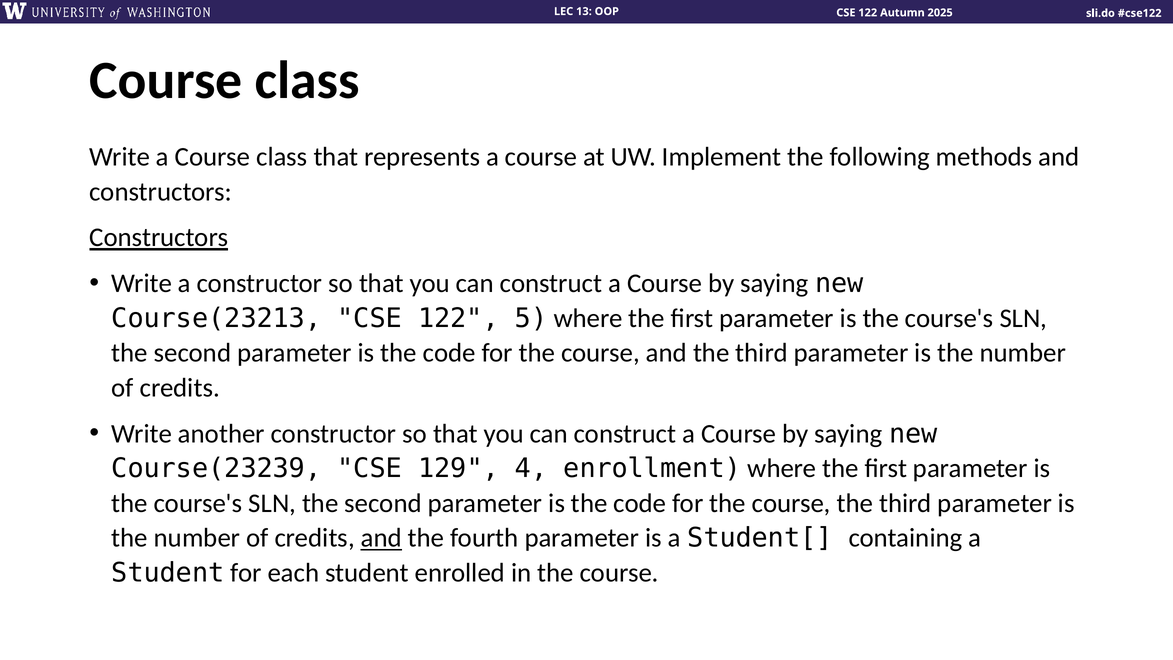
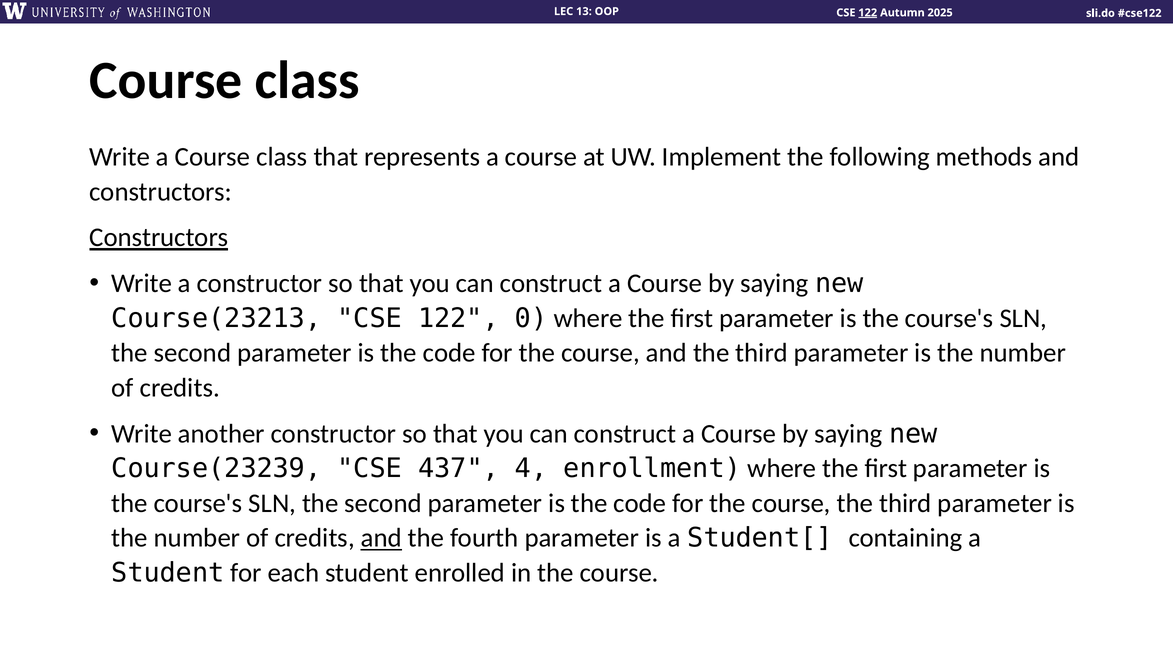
122 underline: none -> present (868, 13)
5: 5 -> 0 (531, 318)
129: 129 -> 437 (458, 468)
